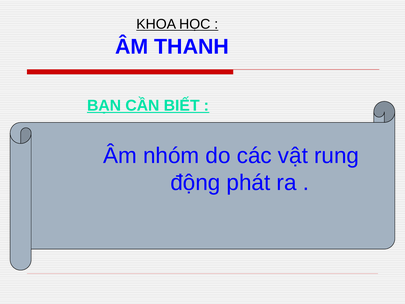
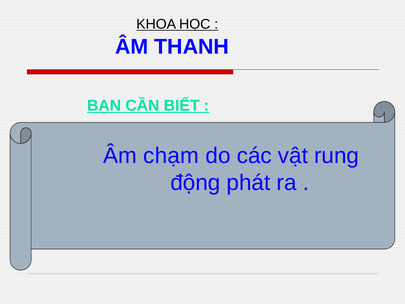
nhóm: nhóm -> chạm (171, 156)
